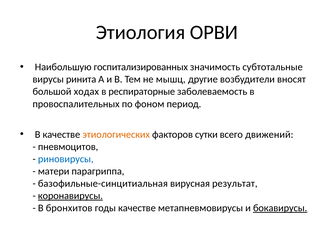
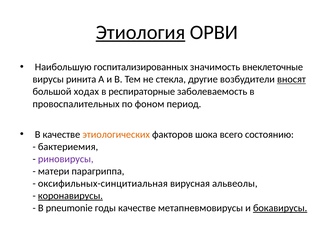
Этиология underline: none -> present (141, 32)
субтотальные: субтотальные -> внеклеточные (273, 67)
мышц: мышц -> стекла (171, 79)
вносят underline: none -> present (291, 79)
сутки: сутки -> шока (206, 134)
движений: движений -> состоянию (269, 134)
пневмоцитов: пневмоцитов -> бактериемия (68, 146)
риновирусы colour: blue -> purple (66, 159)
базофильные-синцитиальная: базофильные-синцитиальная -> оксифильных-синцитиальная (103, 183)
результат: результат -> альвеолы (235, 183)
бронхитов: бронхитов -> pneumonie (69, 208)
